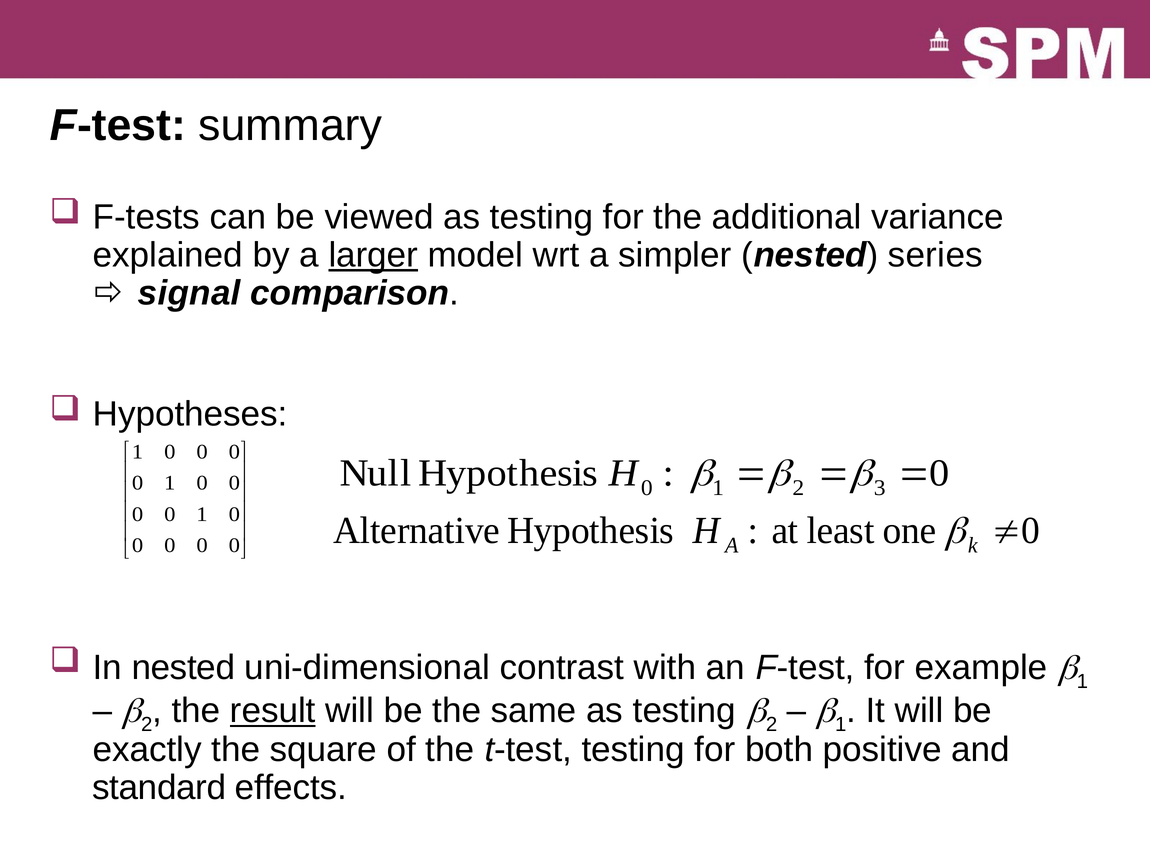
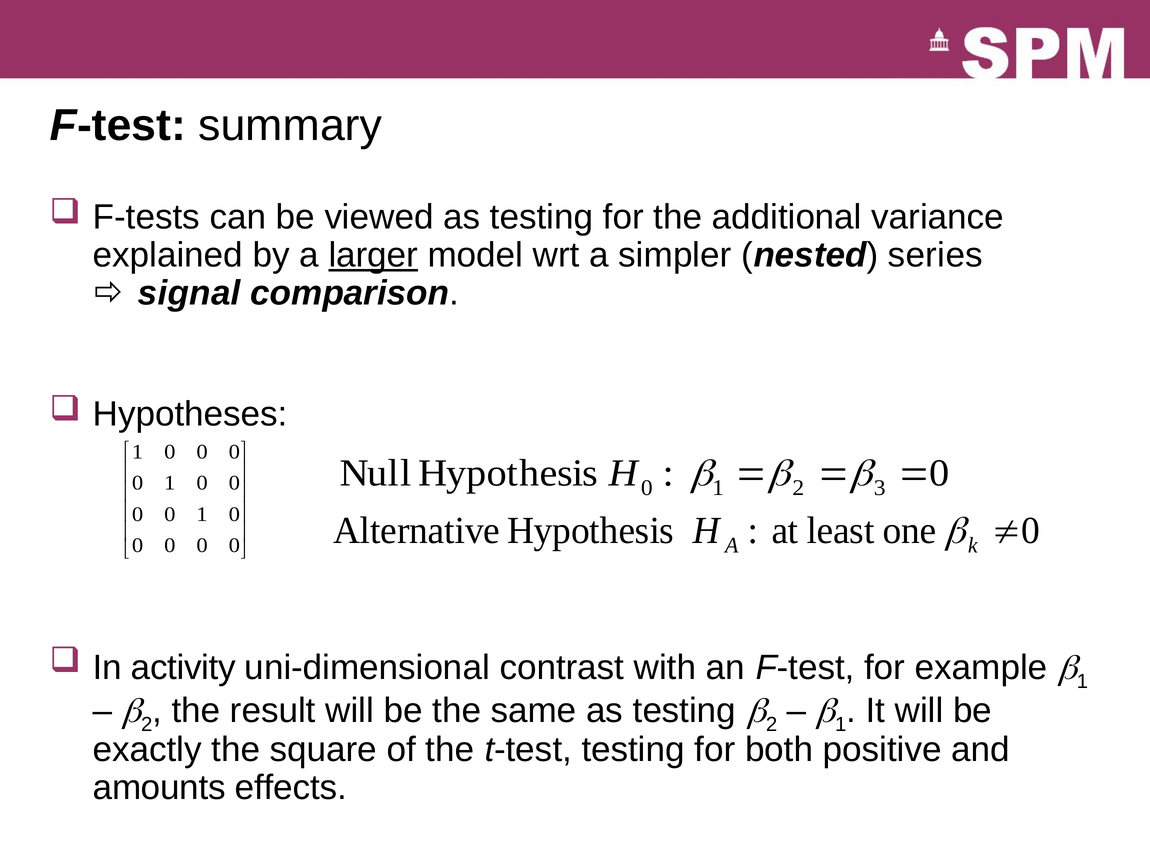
In nested: nested -> activity (183, 668)
result underline: present -> none (273, 711)
standard: standard -> amounts (159, 788)
